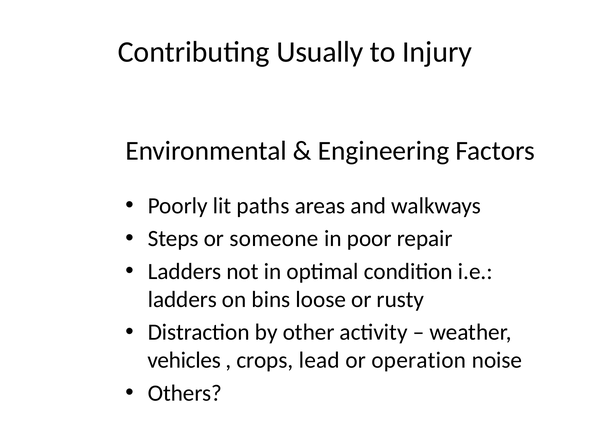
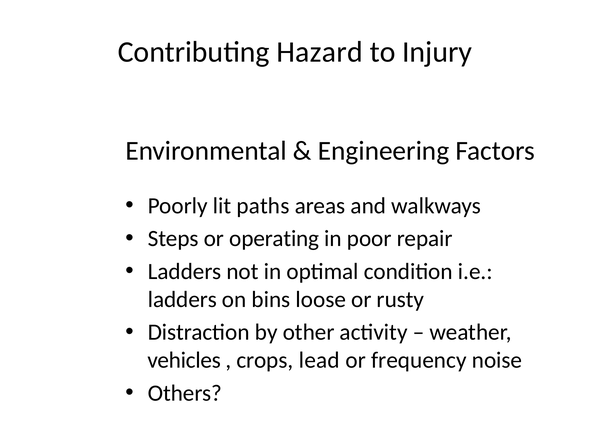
Usually: Usually -> Hazard (320, 52)
someone: someone -> operating (274, 238)
operation: operation -> frequency (419, 360)
